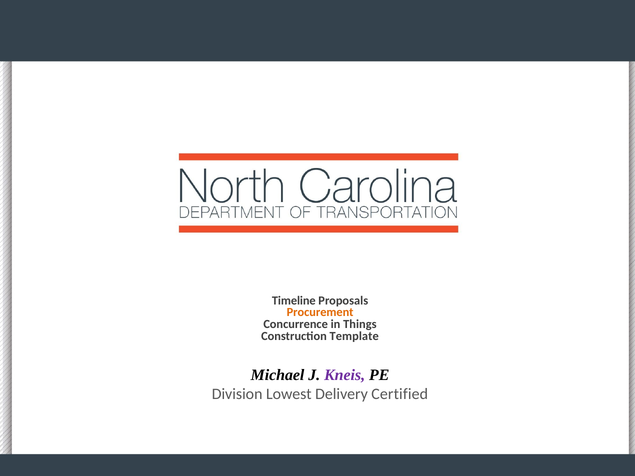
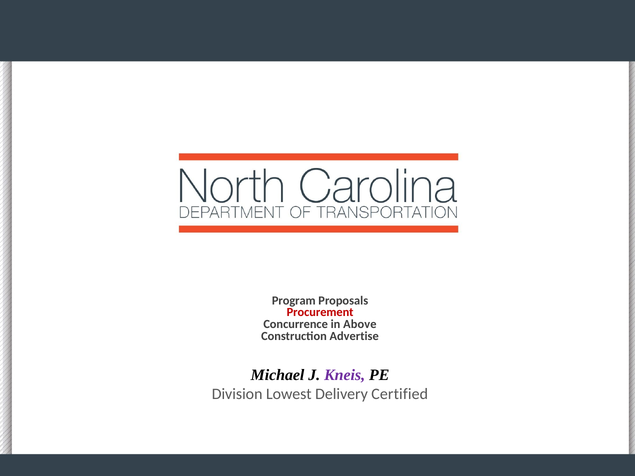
Timeline: Timeline -> Program (294, 301)
Procurement colour: orange -> red (320, 313)
Things: Things -> Above (360, 324)
Template: Template -> Advertise (354, 336)
